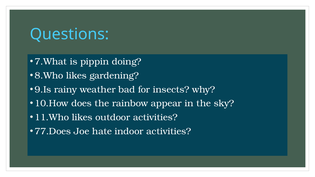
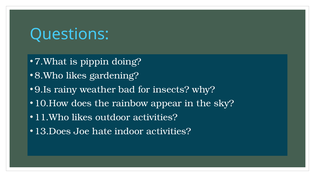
77.Does: 77.Does -> 13.Does (53, 131)
